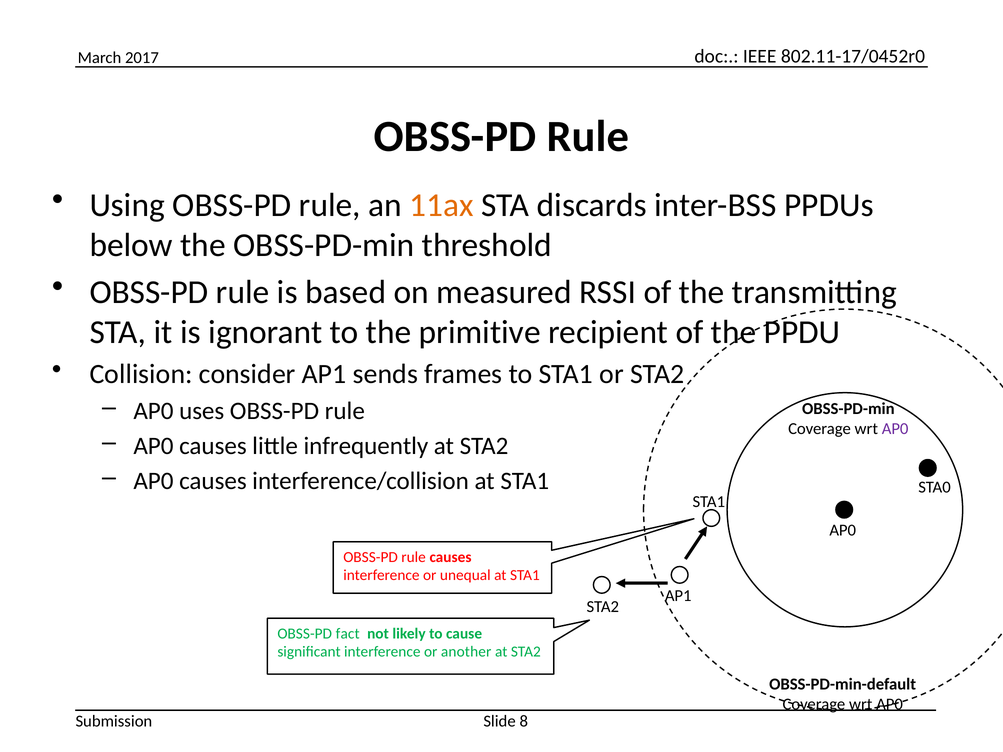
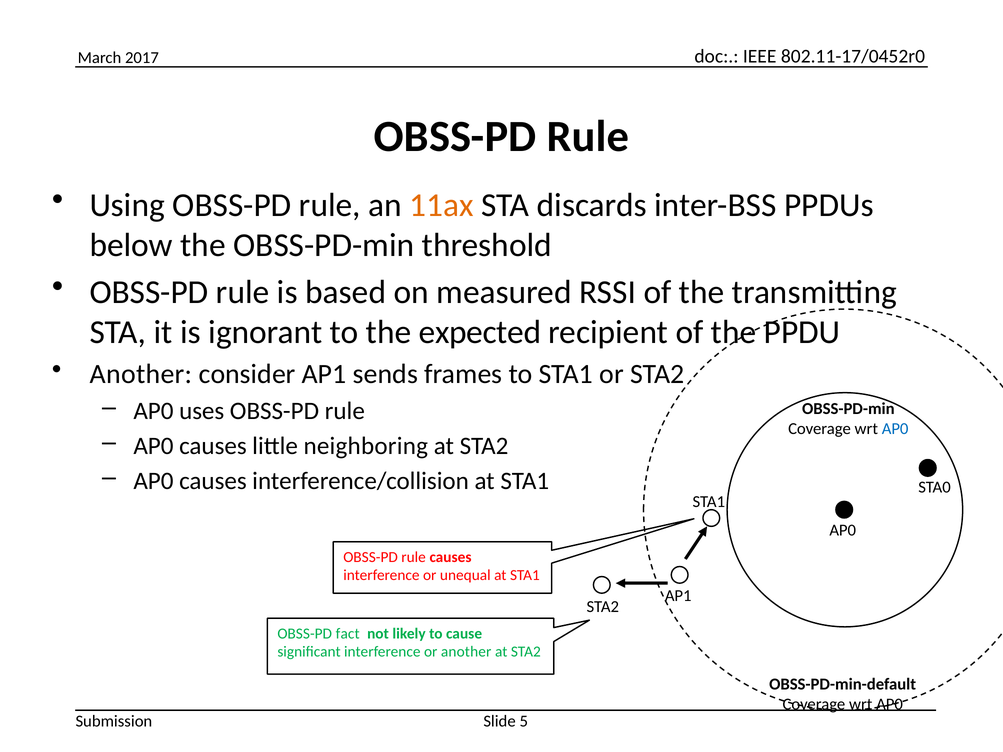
primitive: primitive -> expected (480, 332)
Collision: Collision -> Another (141, 374)
AP0 colour: purple -> blue (895, 429)
infrequently: infrequently -> neighboring (366, 446)
8: 8 -> 5 (524, 721)
